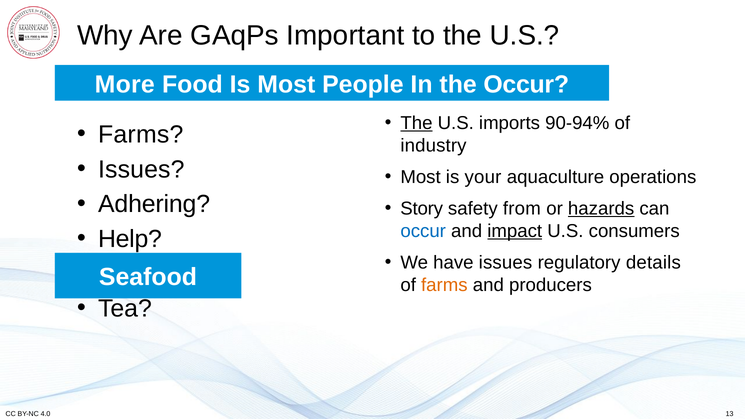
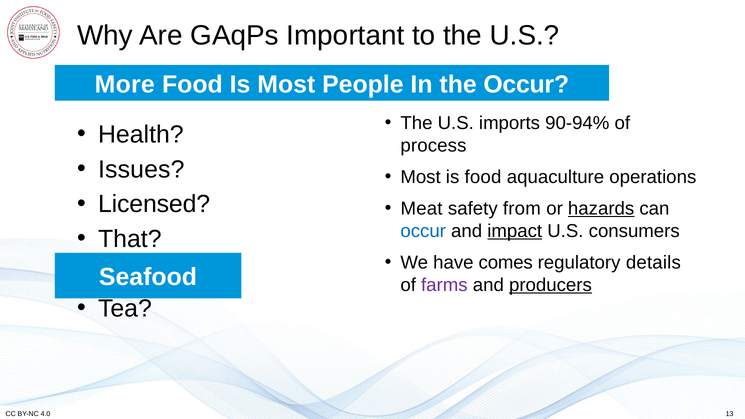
The underline: present -> none (416, 123)
Farms: Farms -> Health (141, 135)
industry: industry -> process (433, 145)
is your: your -> food (483, 177)
Adhering: Adhering -> Licensed (154, 204)
Story: Story -> Meat (422, 209)
Help: Help -> That (130, 239)
have issues: issues -> comes (506, 263)
farms colour: orange -> purple (444, 285)
producers underline: none -> present (550, 285)
